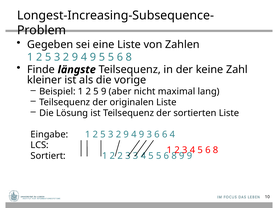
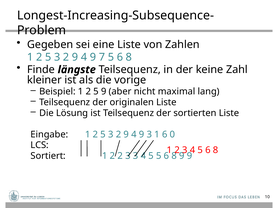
9 5: 5 -> 7 (102, 57)
3 6: 6 -> 1 (157, 135)
6 4: 4 -> 0 (172, 135)
